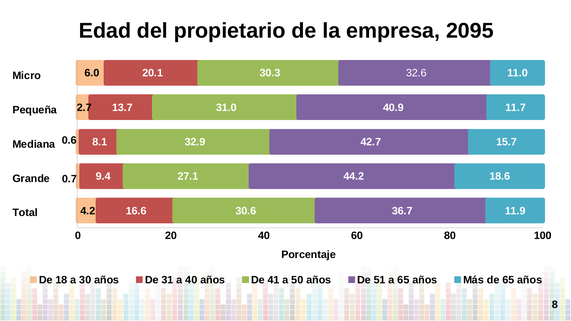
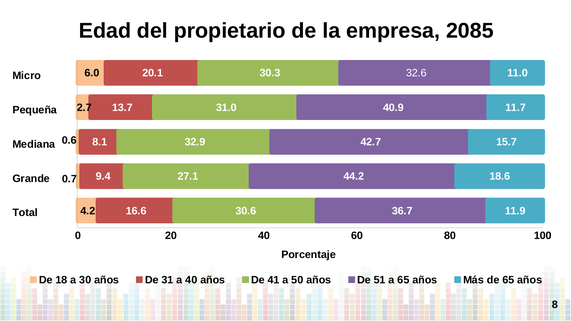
2095: 2095 -> 2085 (470, 31)
